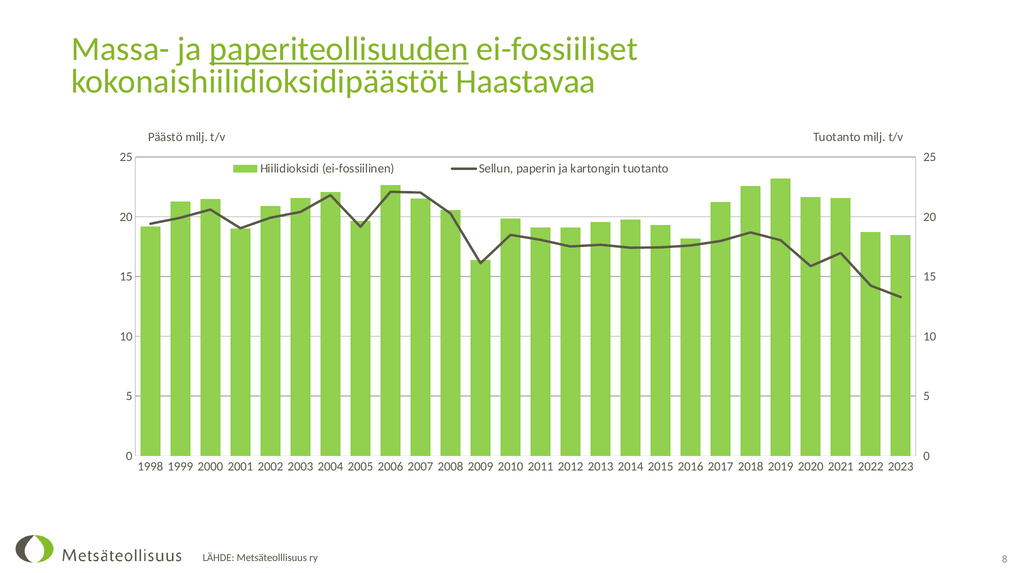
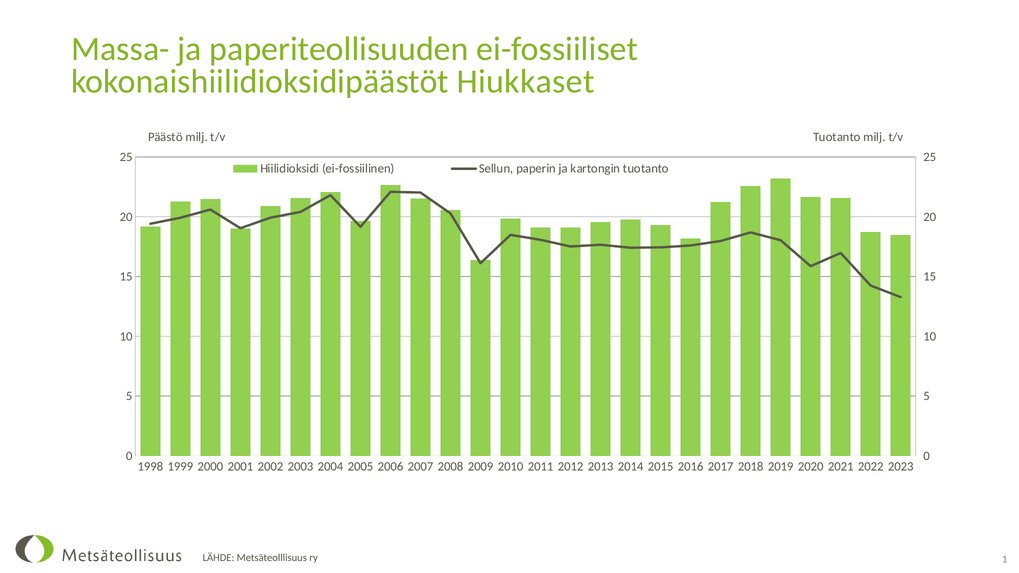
paperiteollisuuden underline: present -> none (339, 49)
Haastavaa: Haastavaa -> Hiukkaset (526, 81)
8: 8 -> 1 (1005, 559)
